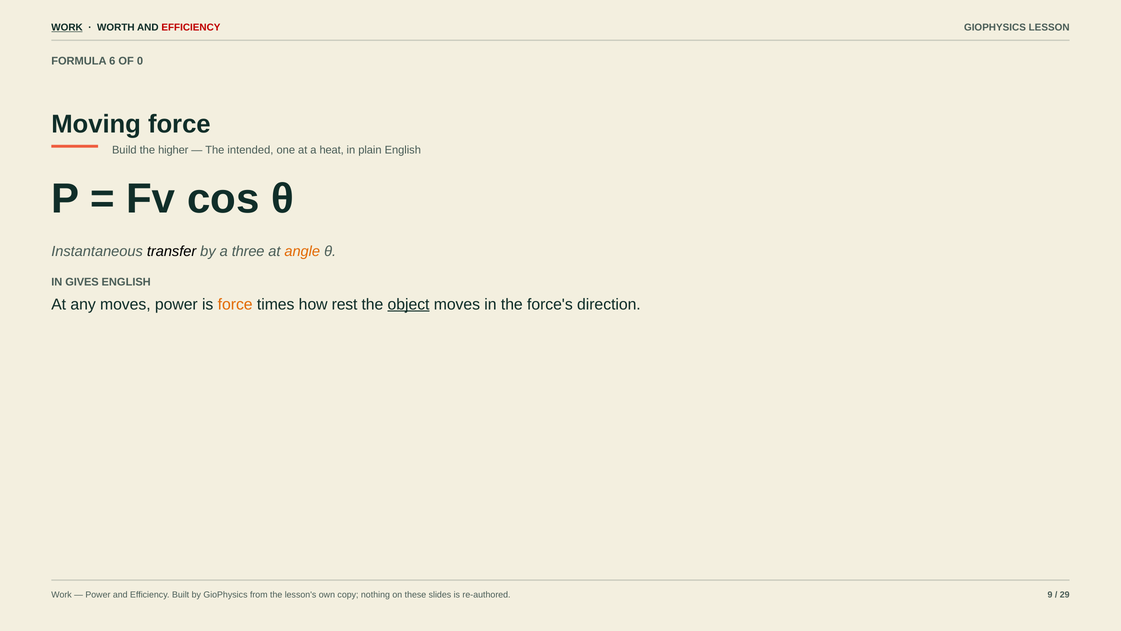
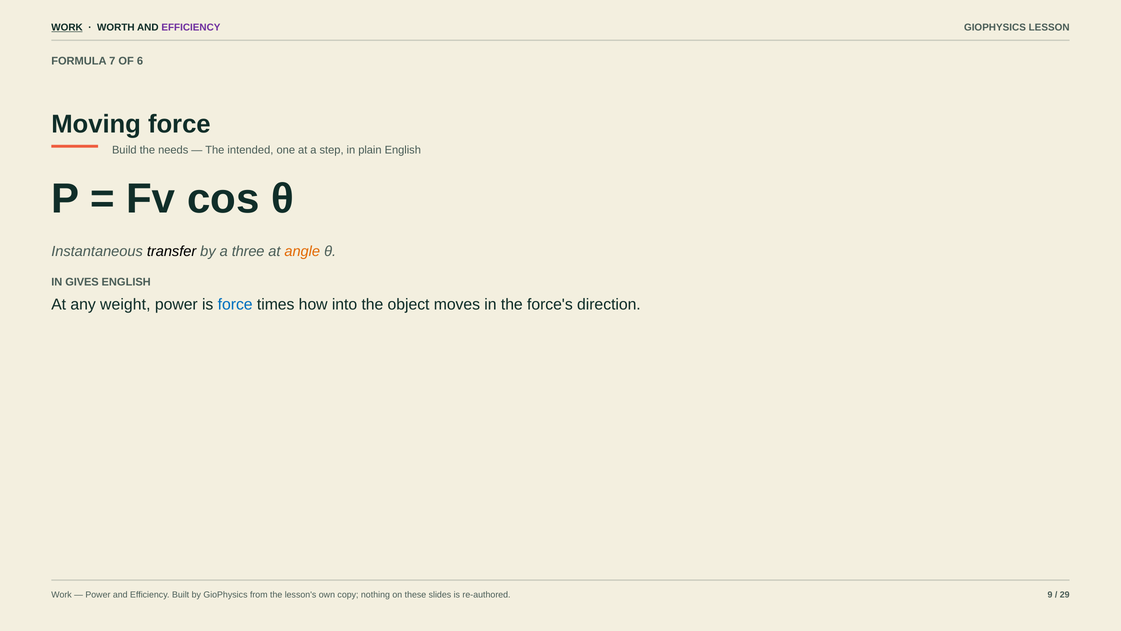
EFFICIENCY colour: red -> purple (191, 28)
6: 6 -> 7 (112, 61)
0: 0 -> 6 (140, 61)
higher: higher -> needs (173, 150)
heat: heat -> step (332, 150)
any moves: moves -> weight (125, 304)
force colour: orange -> blue (235, 304)
rest: rest -> into (345, 304)
object underline: present -> none (409, 304)
